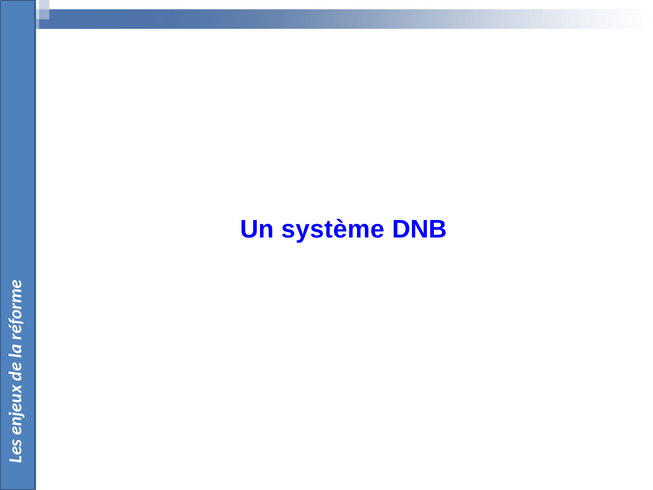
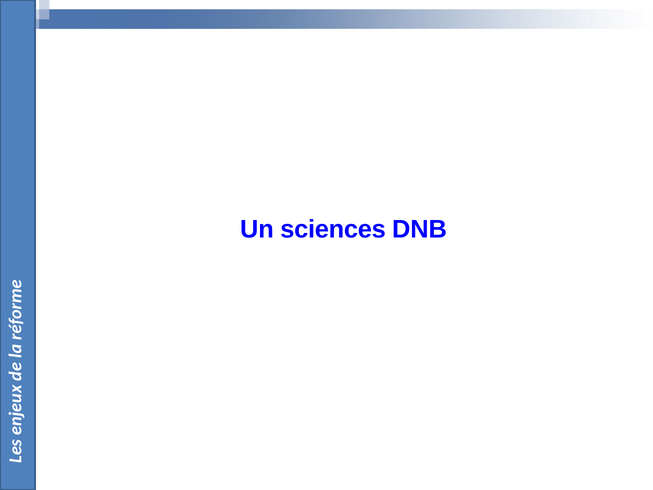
système: système -> sciences (333, 229)
